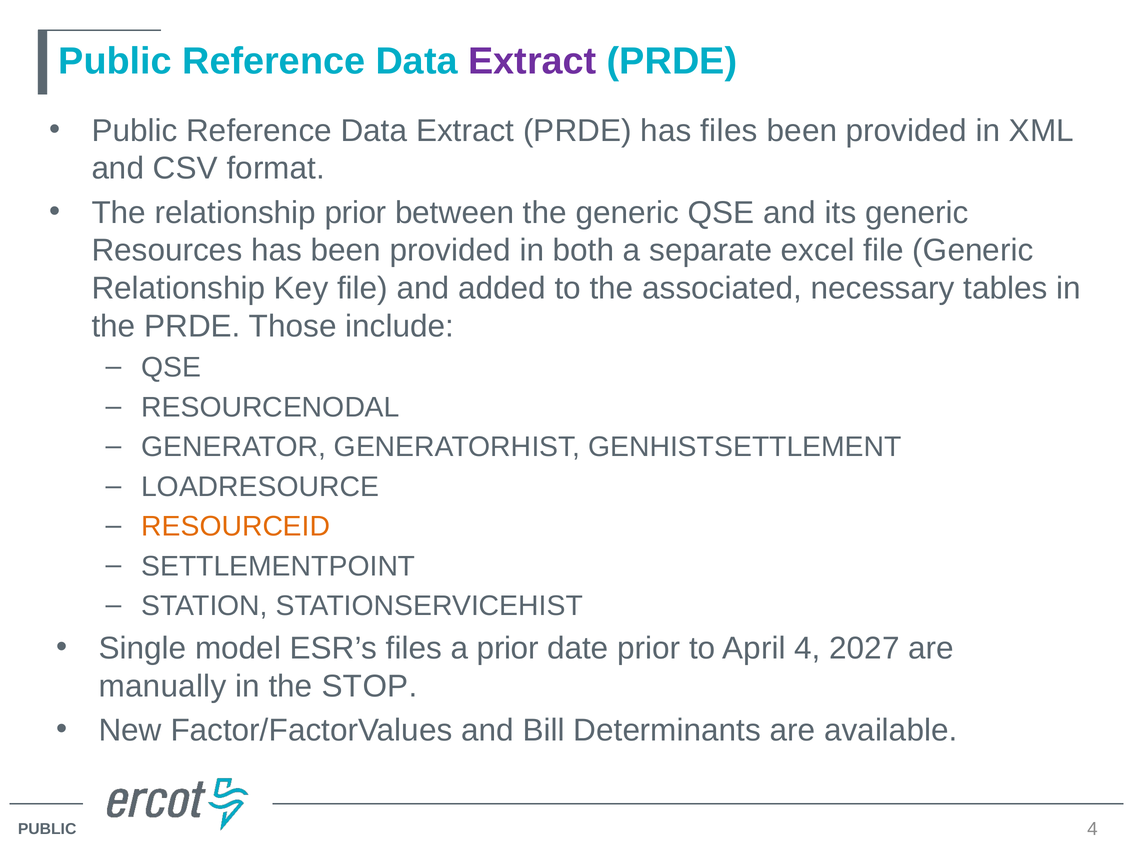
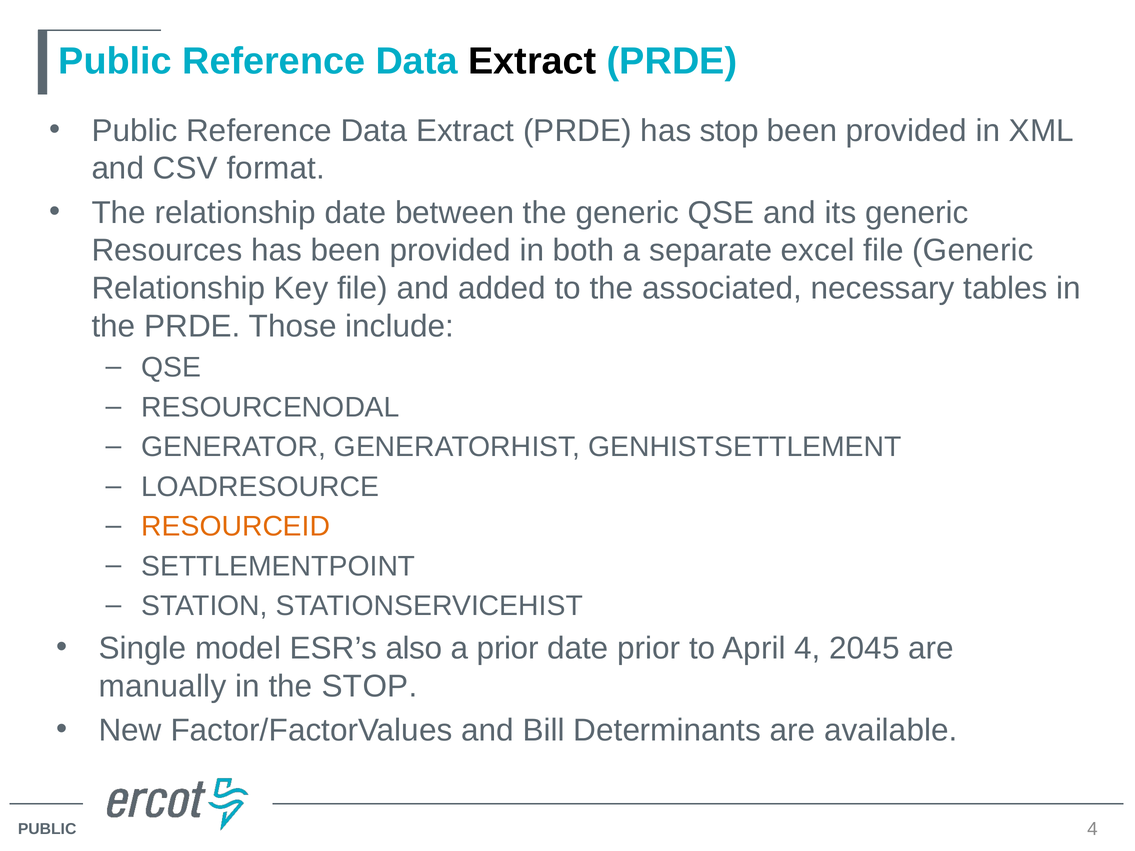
Extract colour: purple -> black (532, 61)
has files: files -> stop (729, 131)
relationship prior: prior -> date (355, 213)
ESR’s files: files -> also (414, 649)
2027: 2027 -> 2045 (864, 649)
